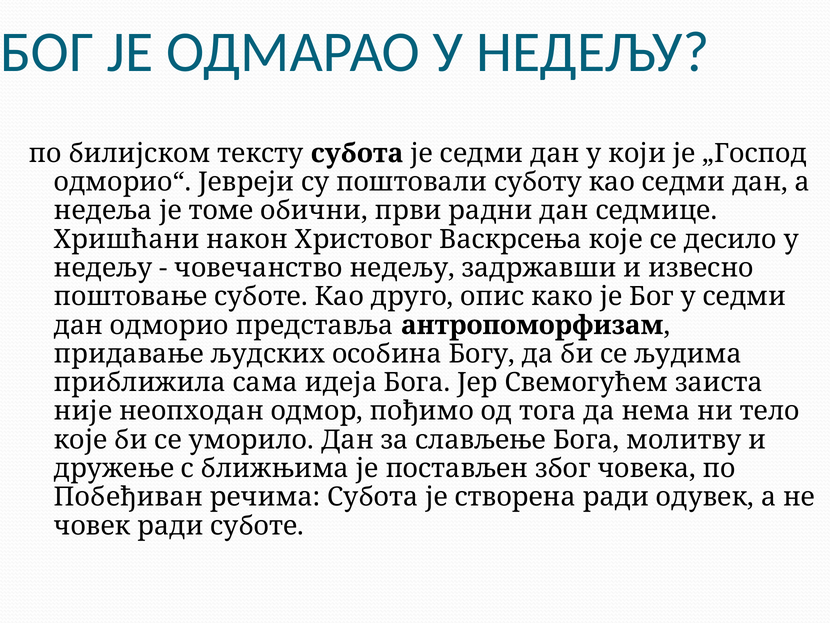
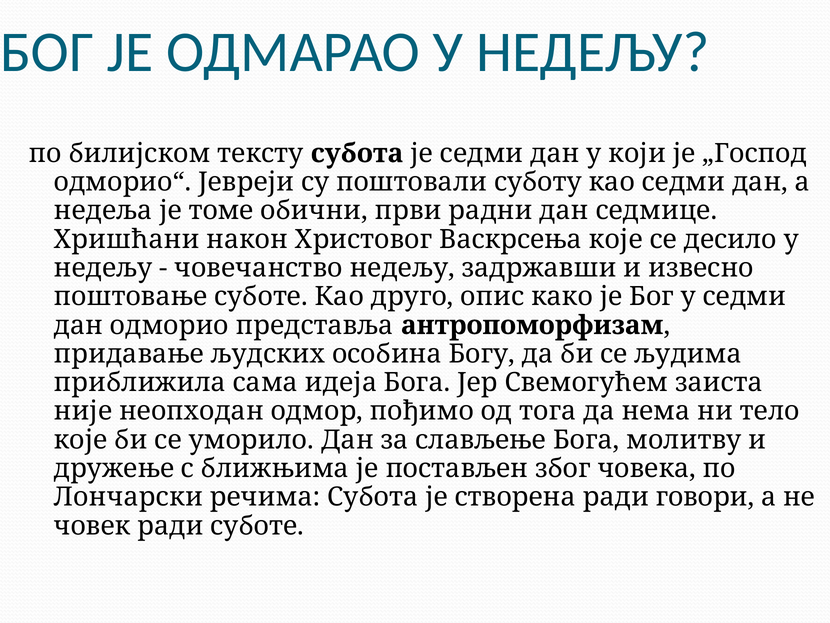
Побеђиван: Побеђиван -> Лончарски (128, 497)
одувек: одувек -> говори (705, 497)
